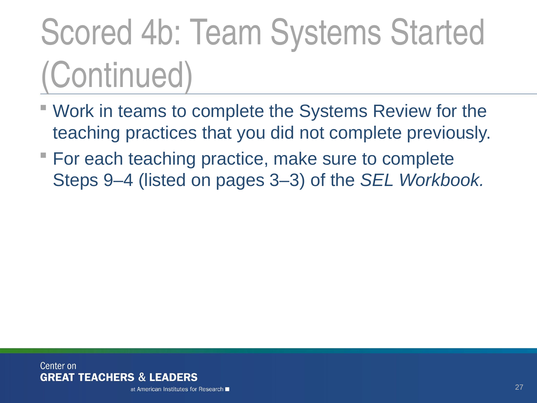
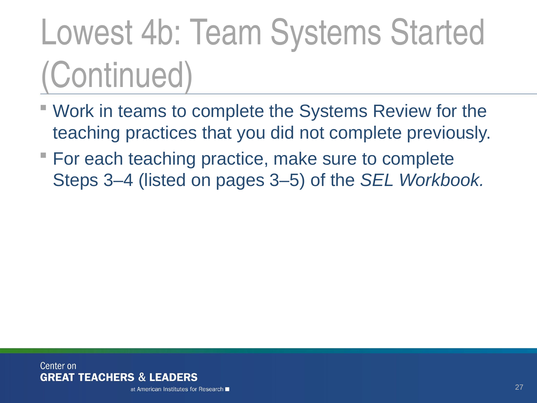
Scored: Scored -> Lowest (87, 33)
9–4: 9–4 -> 3–4 (118, 180)
3–3: 3–3 -> 3–5 (288, 180)
